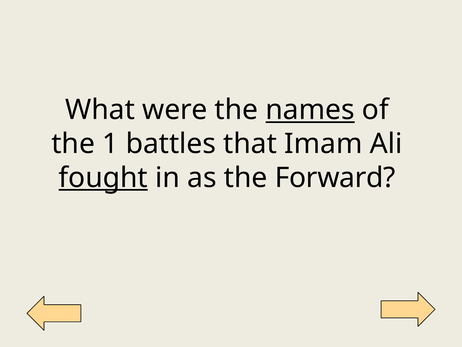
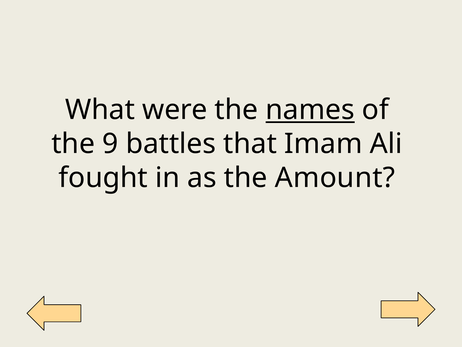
1: 1 -> 9 (110, 144)
fought underline: present -> none (103, 177)
Forward: Forward -> Amount (335, 177)
